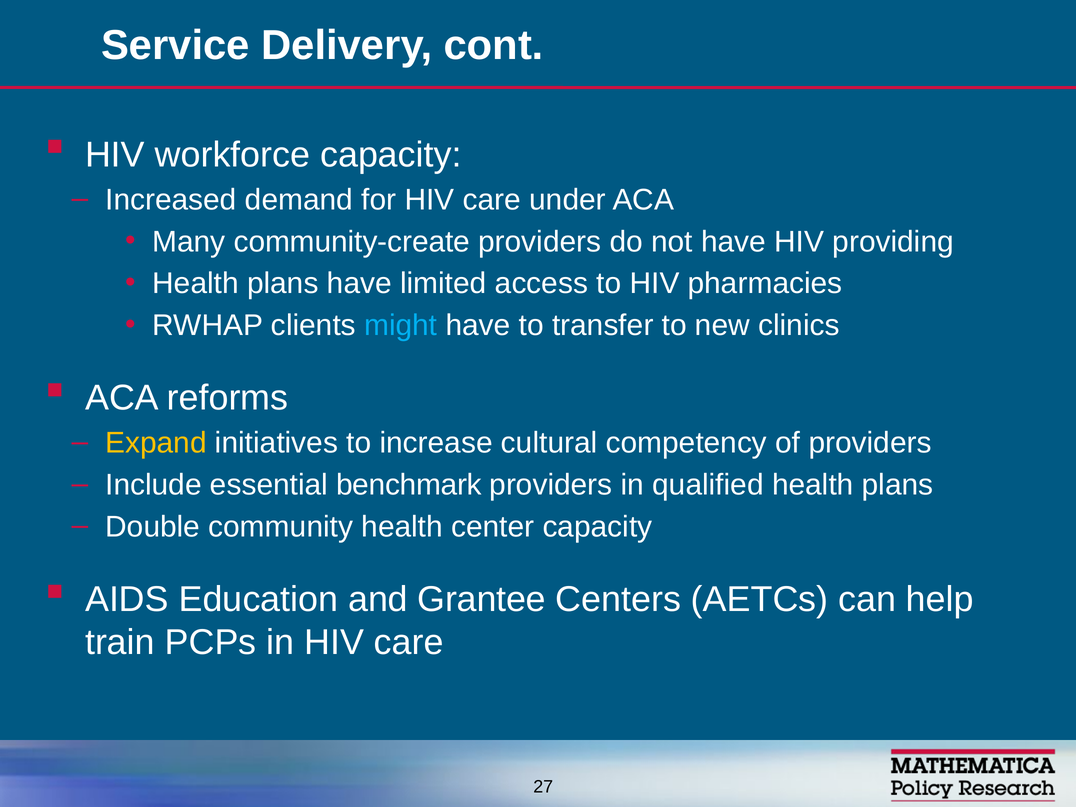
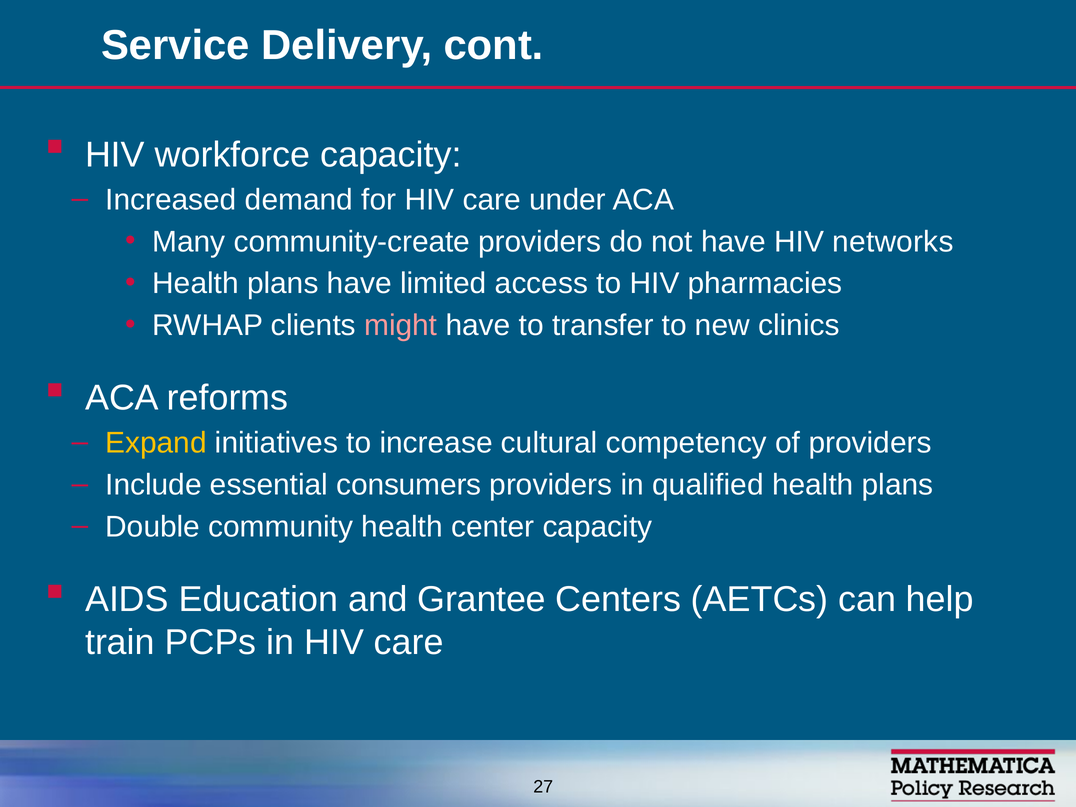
providing: providing -> networks (893, 242)
might colour: light blue -> pink (401, 325)
benchmark: benchmark -> consumers (409, 485)
